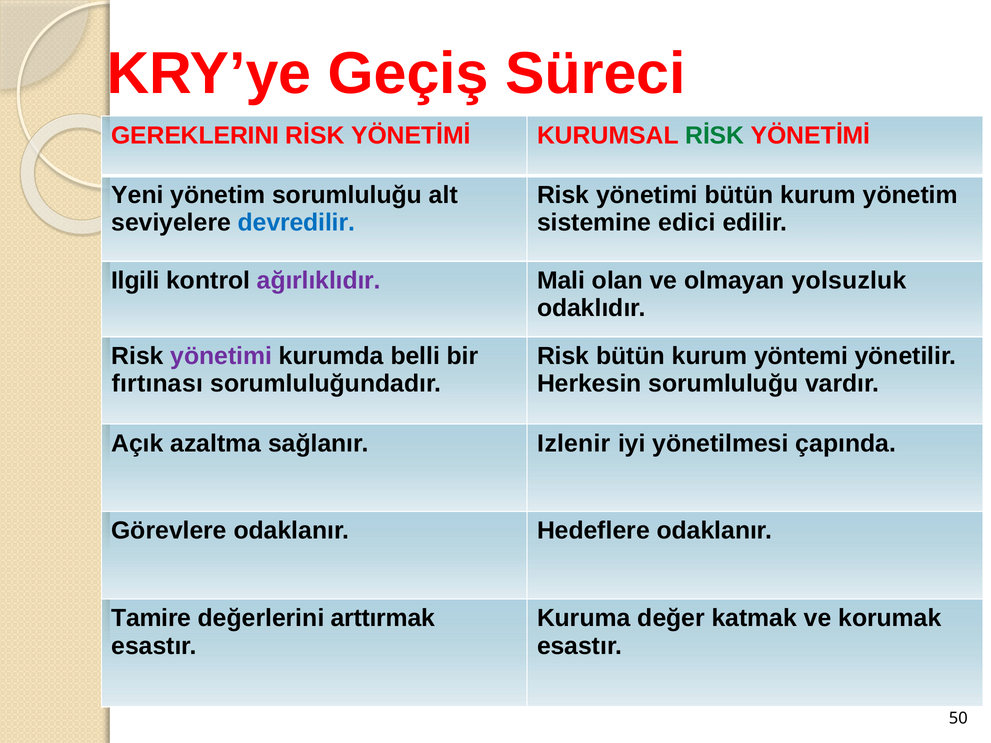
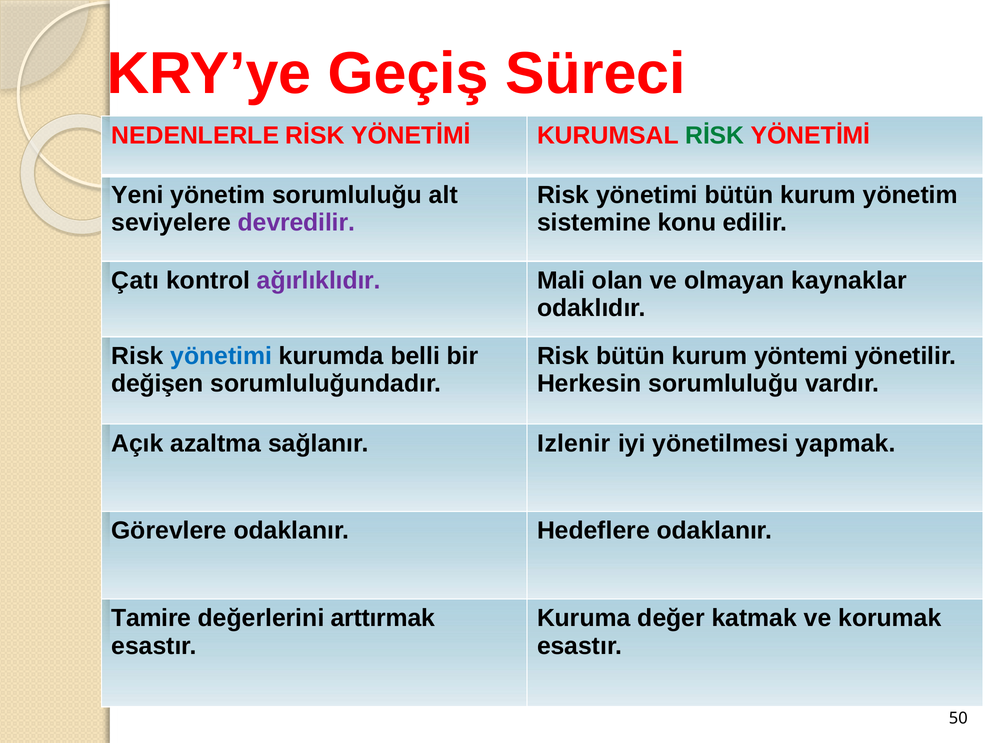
GEREKLERINI: GEREKLERINI -> NEDENLERLE (195, 135)
devredilir colour: blue -> purple (296, 223)
edici: edici -> konu (687, 223)
Ilgili: Ilgili -> Çatı (135, 281)
yolsuzluk: yolsuzluk -> kaynaklar (849, 281)
yönetimi colour: purple -> blue (221, 356)
fırtınası: fırtınası -> değişen (157, 384)
çapında: çapında -> yapmak (846, 444)
